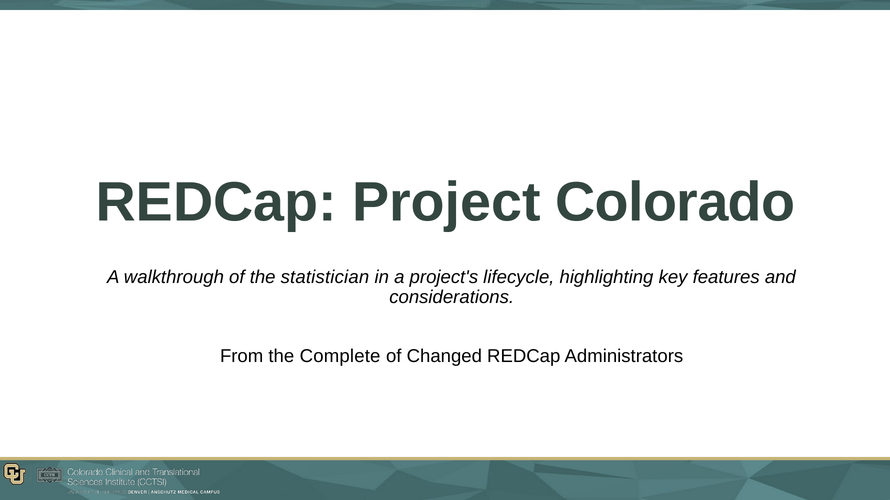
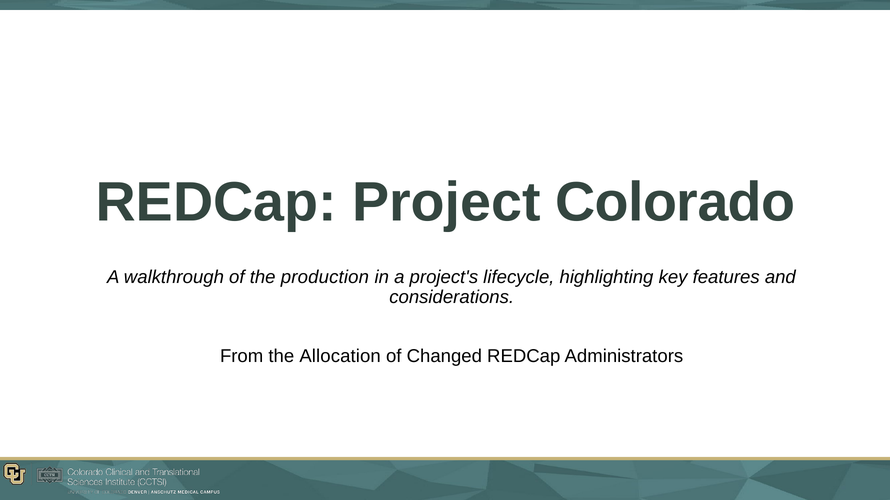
statistician: statistician -> production (325, 278)
Complete: Complete -> Allocation (340, 356)
